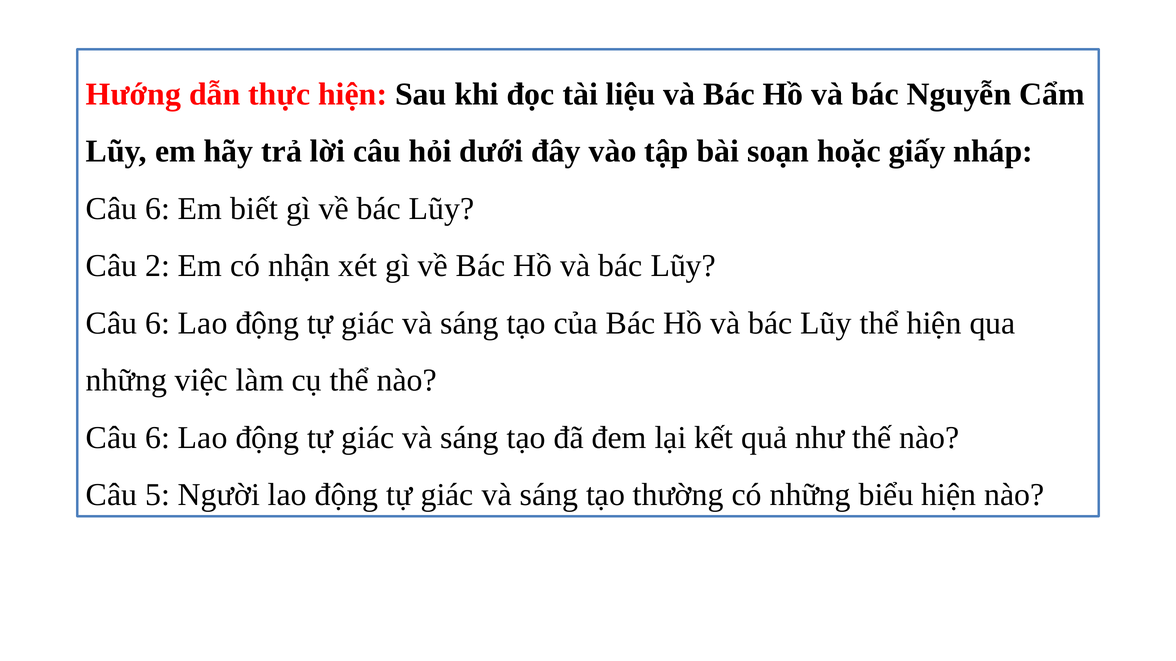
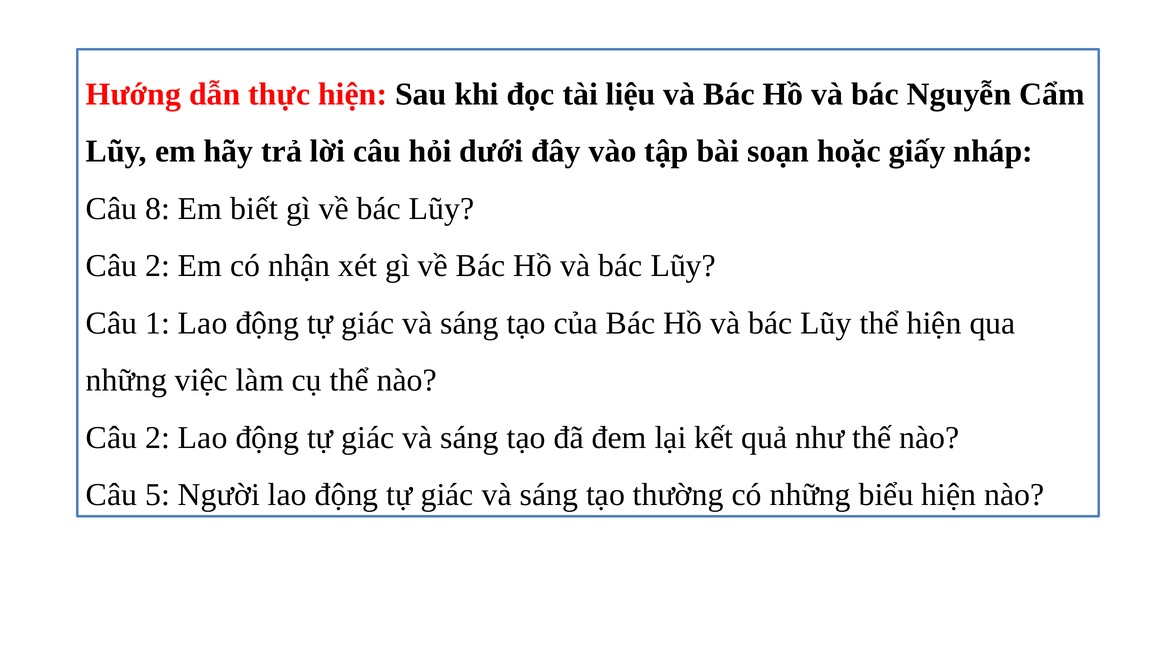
6: 6 -> 8 (158, 209)
6: 6 -> 1 (158, 323)
6: 6 -> 2 (158, 438)
